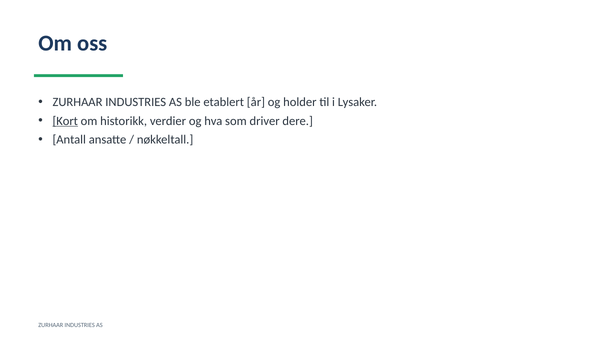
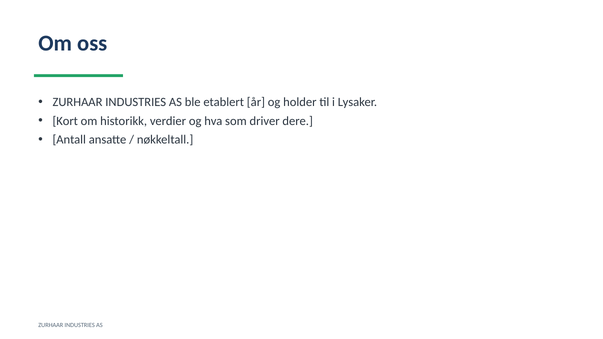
Kort underline: present -> none (65, 121)
